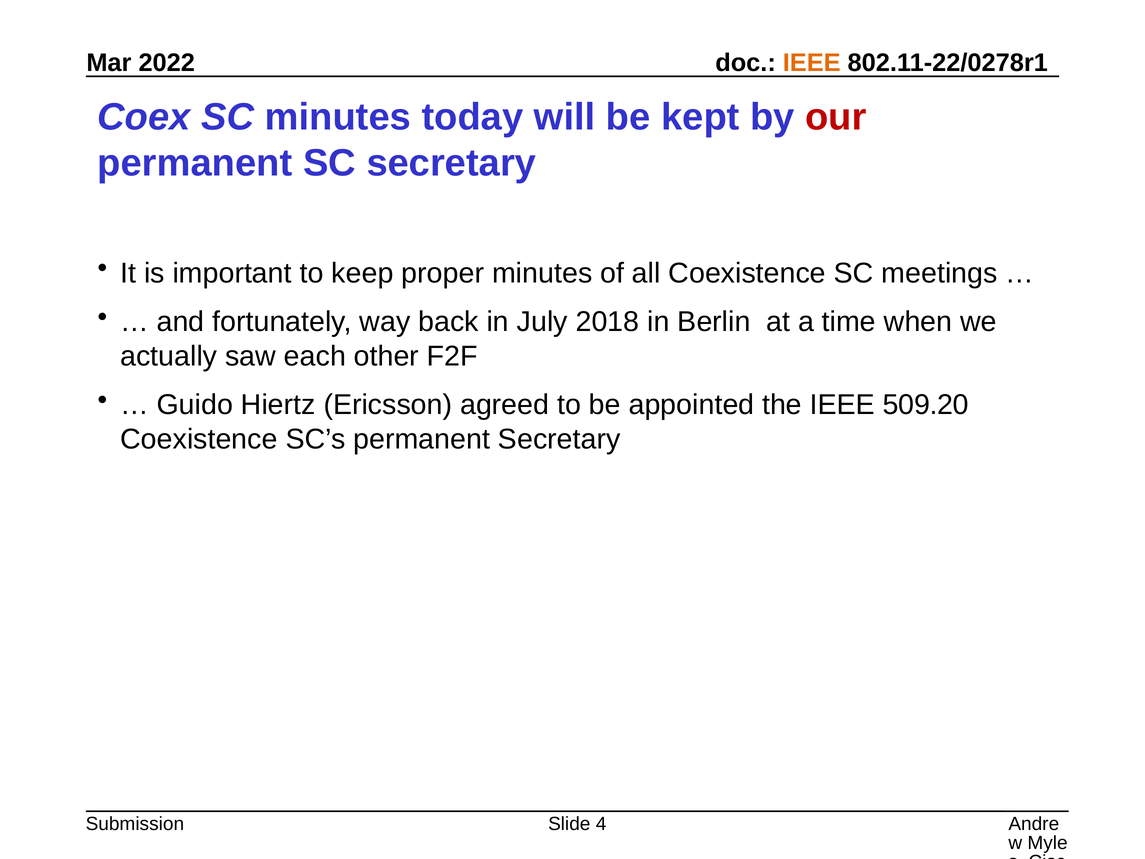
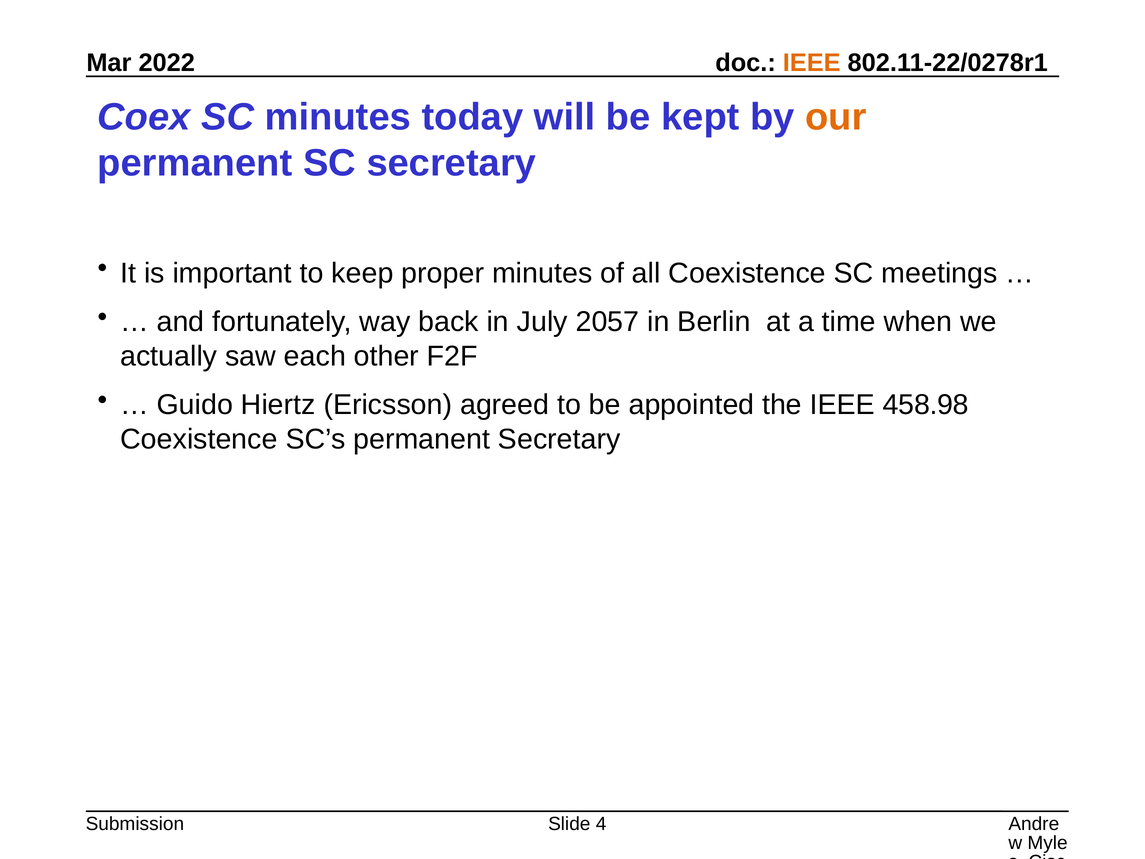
our colour: red -> orange (836, 117)
2018: 2018 -> 2057 (607, 322)
509.20: 509.20 -> 458.98 (926, 405)
